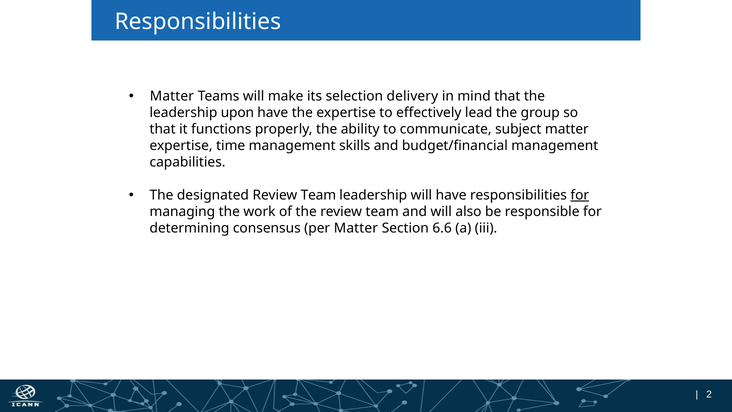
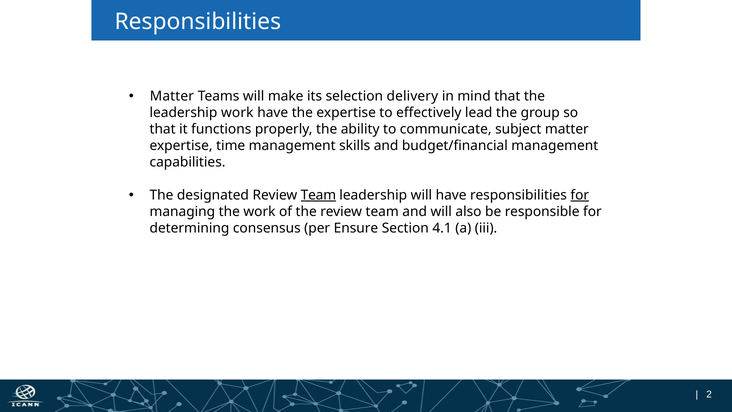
leadership upon: upon -> work (237, 113)
Team underline: none -> present (318, 195)
per Matter: Matter -> Ensure (356, 228)
6.6: 6.6 -> 4.1 (442, 228)
